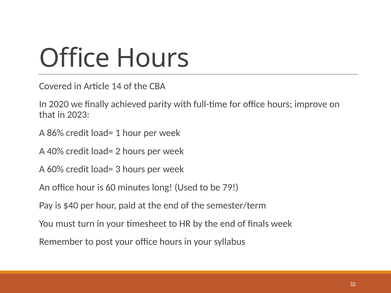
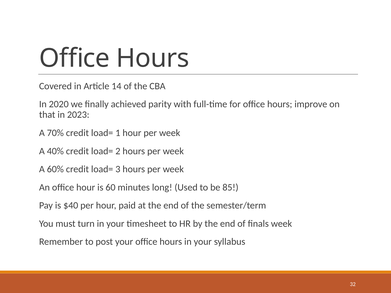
86%: 86% -> 70% (55, 133)
79: 79 -> 85 (230, 187)
